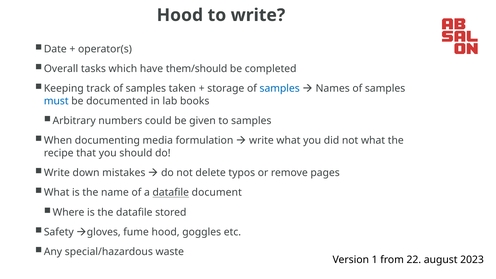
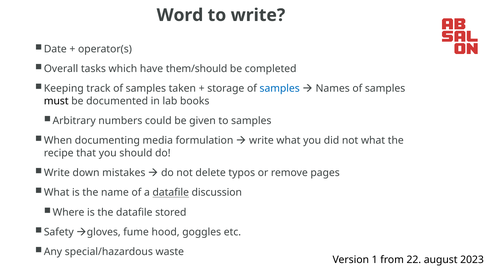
Hood: Hood -> Word (180, 15)
must colour: blue -> black (56, 101)
document: document -> discussion (217, 193)
